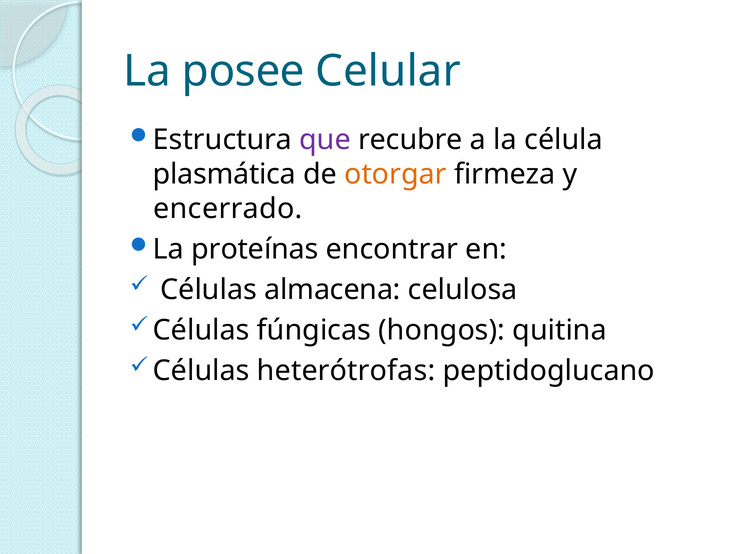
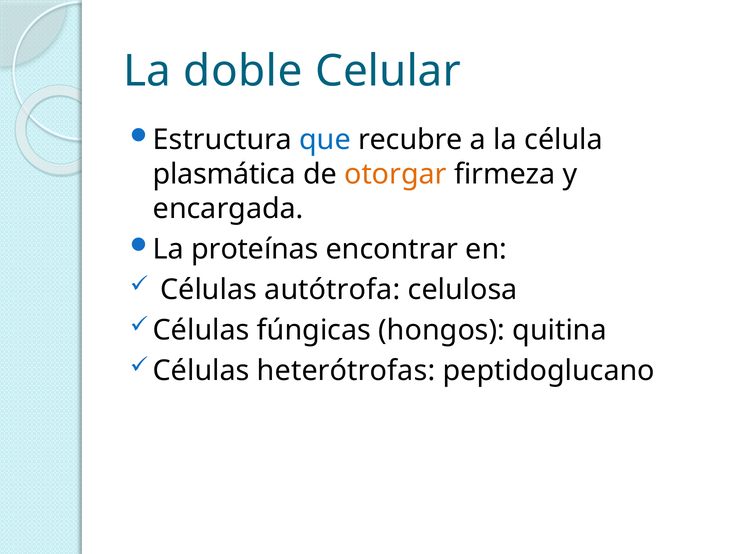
posee: posee -> doble (243, 71)
que colour: purple -> blue (325, 140)
encerrado: encerrado -> encargada (228, 209)
almacena: almacena -> autótrofa (332, 290)
